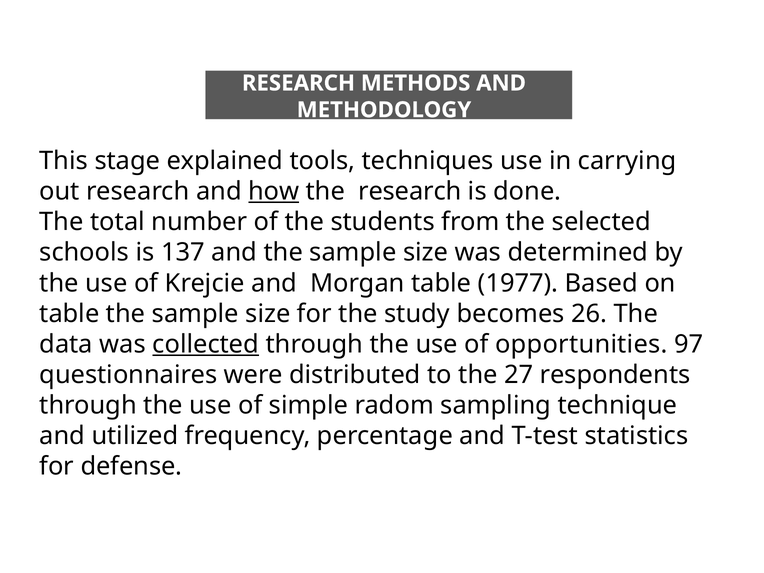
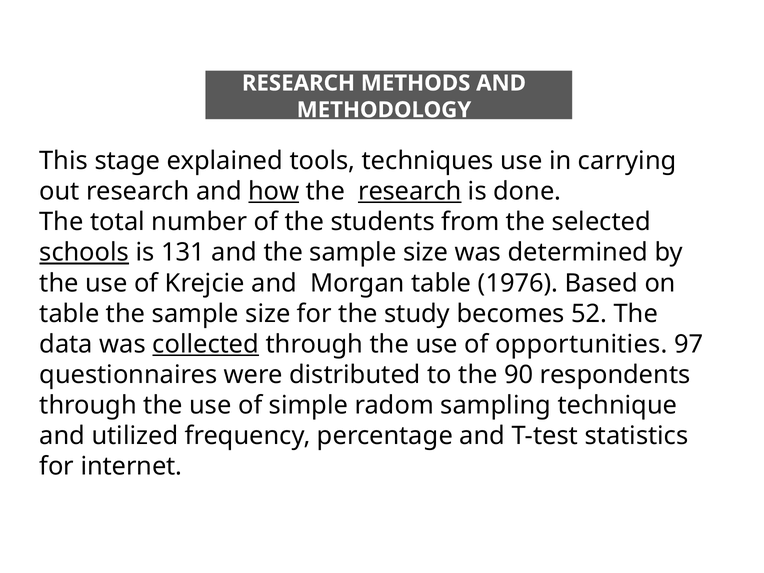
research underline: none -> present (410, 191)
schools underline: none -> present (84, 253)
137: 137 -> 131 (183, 253)
1977: 1977 -> 1976 (518, 283)
26: 26 -> 52 (589, 314)
27: 27 -> 90 (519, 375)
defense: defense -> internet (131, 466)
